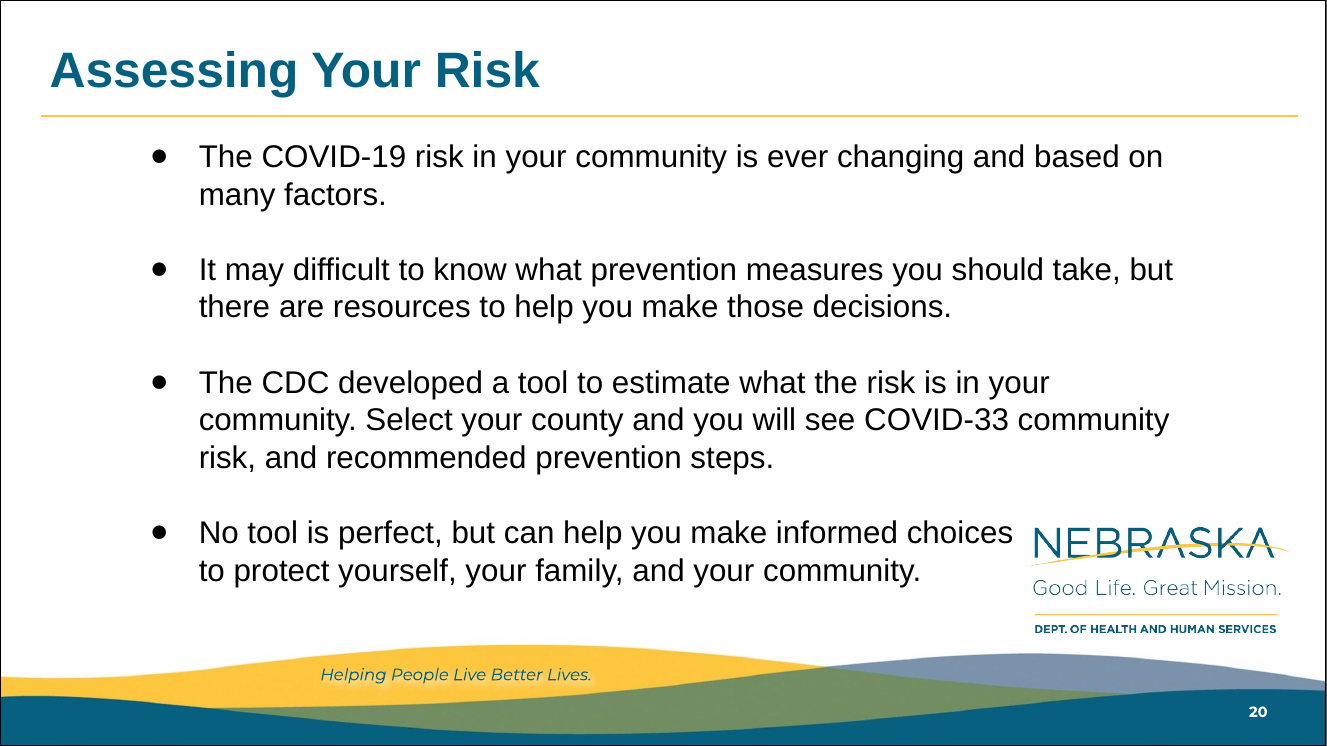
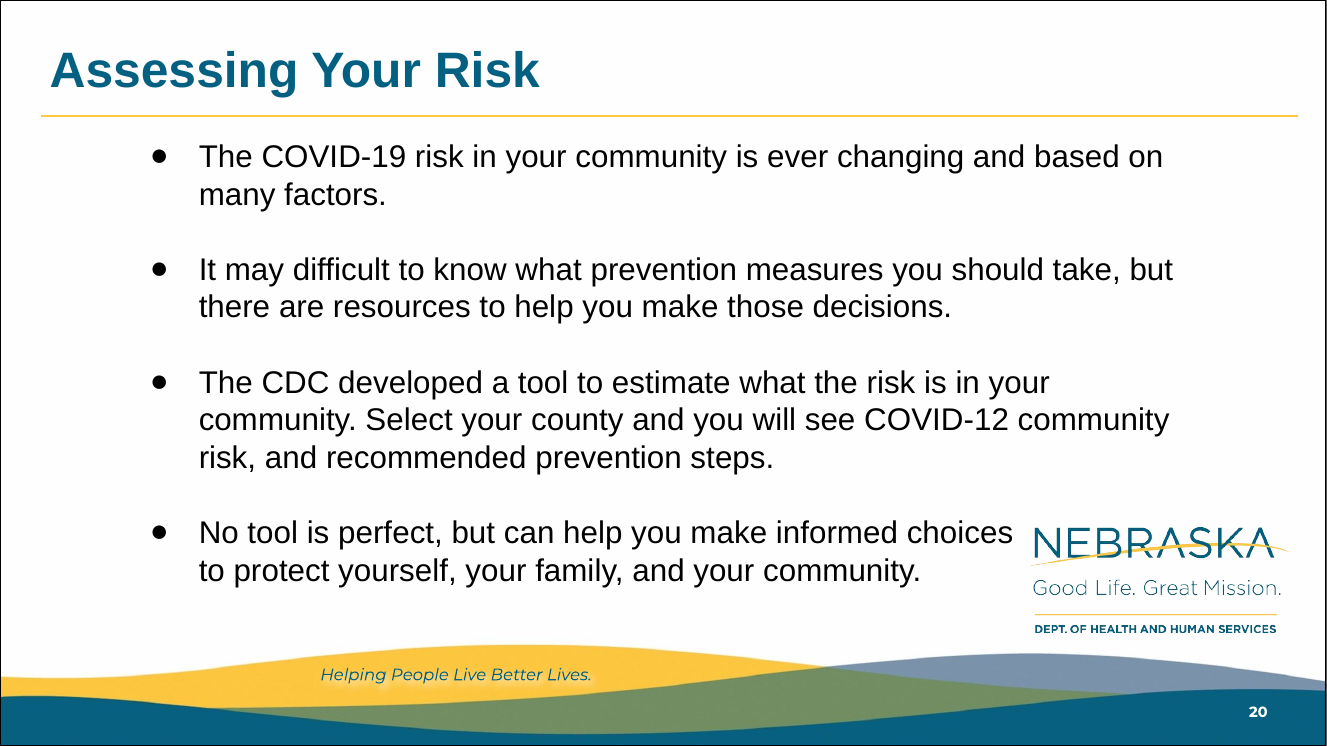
COVID-33: COVID-33 -> COVID-12 (937, 421)
